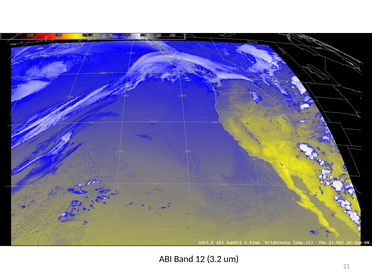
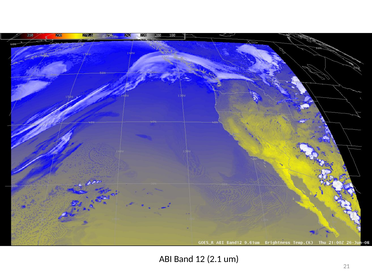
3.2: 3.2 -> 2.1 (214, 259)
